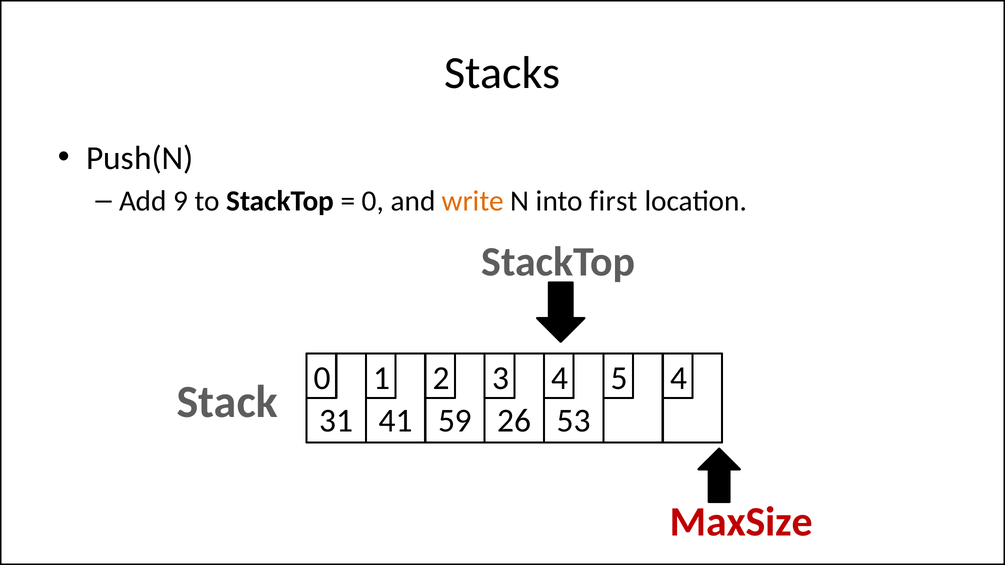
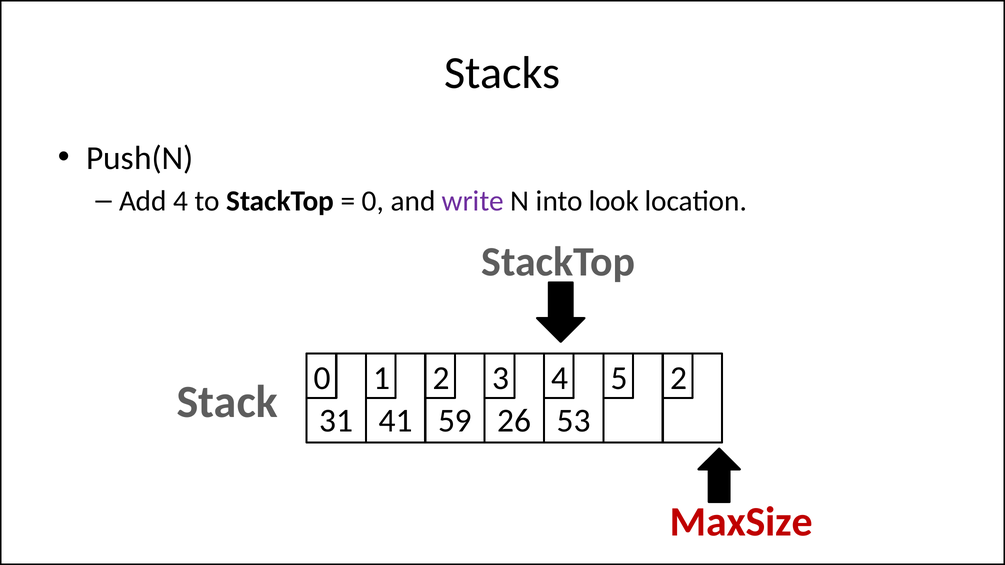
Add 9: 9 -> 4 (181, 201)
write colour: orange -> purple (473, 201)
first: first -> look (614, 201)
5 4: 4 -> 2 (679, 378)
